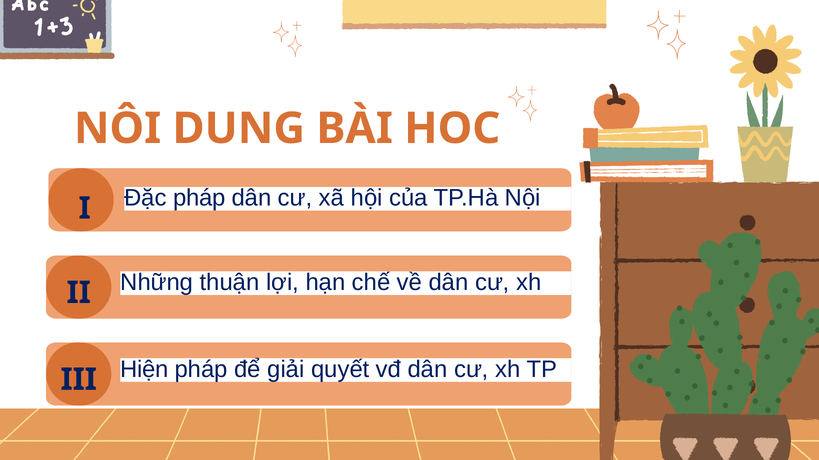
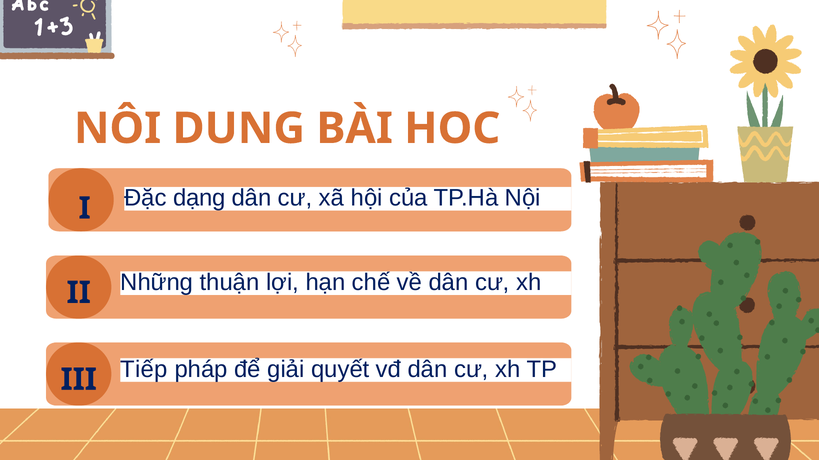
Đặc pháp: pháp -> dạng (199, 198)
Hiện: Hiện -> Tiếp (144, 370)
